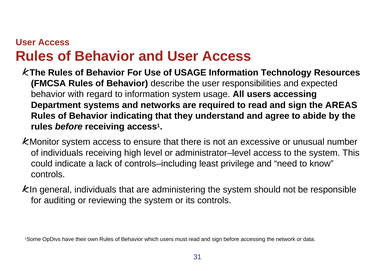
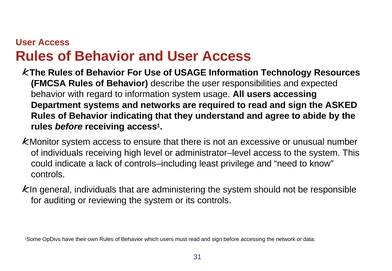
AREAS: AREAS -> ASKED (341, 105)
